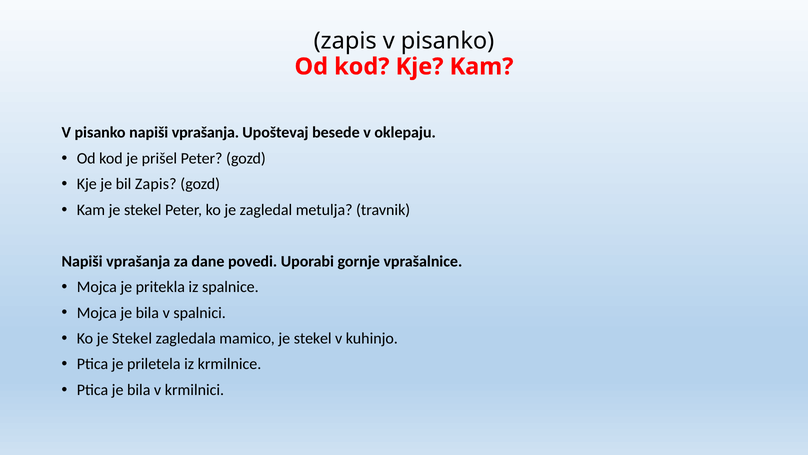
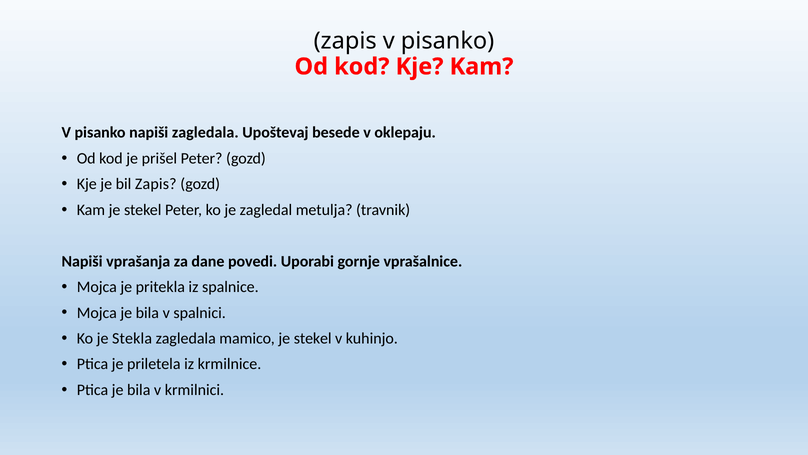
pisanko napiši vprašanja: vprašanja -> zagledala (205, 133)
Ko je Stekel: Stekel -> Stekla (132, 338)
